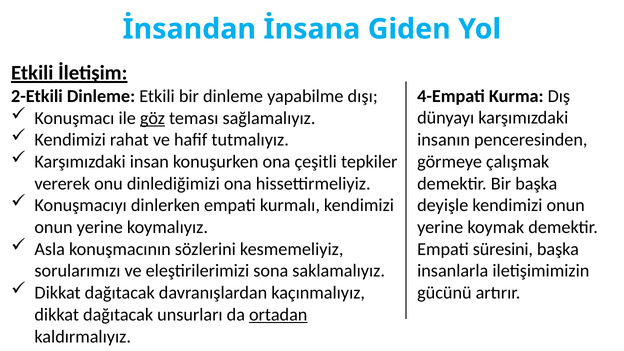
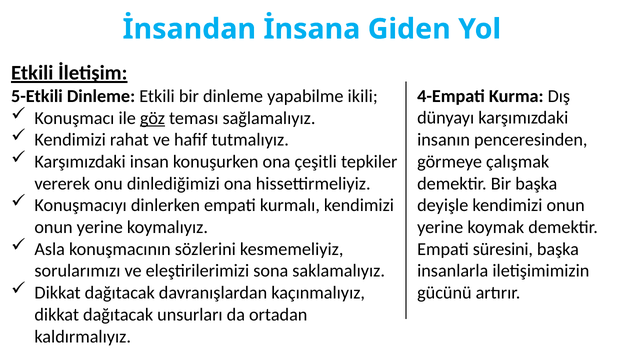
2-Etkili: 2-Etkili -> 5-Etkili (37, 96)
dışı: dışı -> ikili (363, 96)
ortadan underline: present -> none (278, 315)
